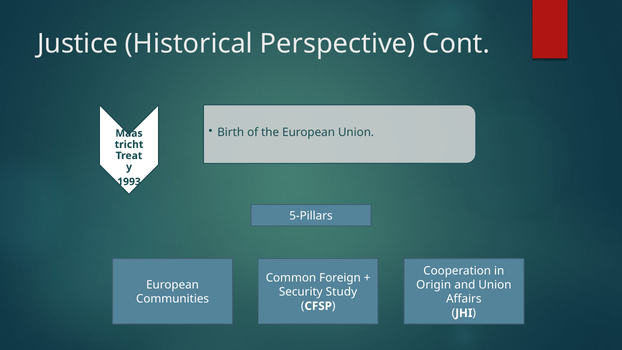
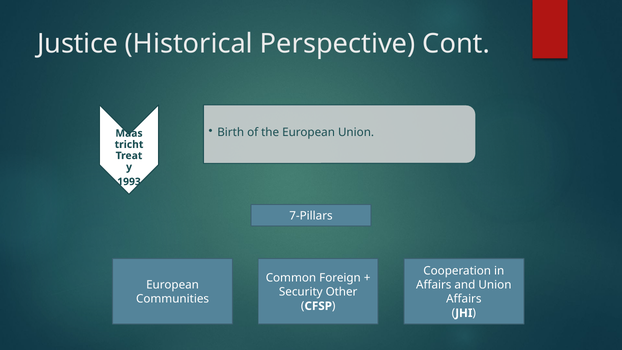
5-Pillars: 5-Pillars -> 7-Pillars (311, 216)
Origin: Origin -> Affairs (434, 285)
Study: Study -> Other (342, 292)
